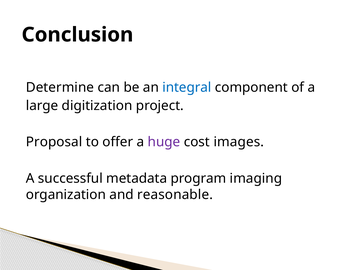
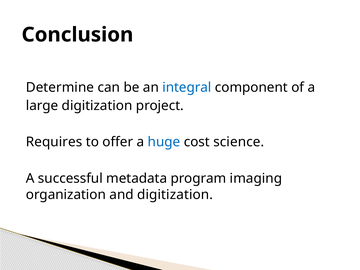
Proposal: Proposal -> Requires (54, 142)
huge colour: purple -> blue (164, 142)
images: images -> science (239, 142)
and reasonable: reasonable -> digitization (175, 195)
